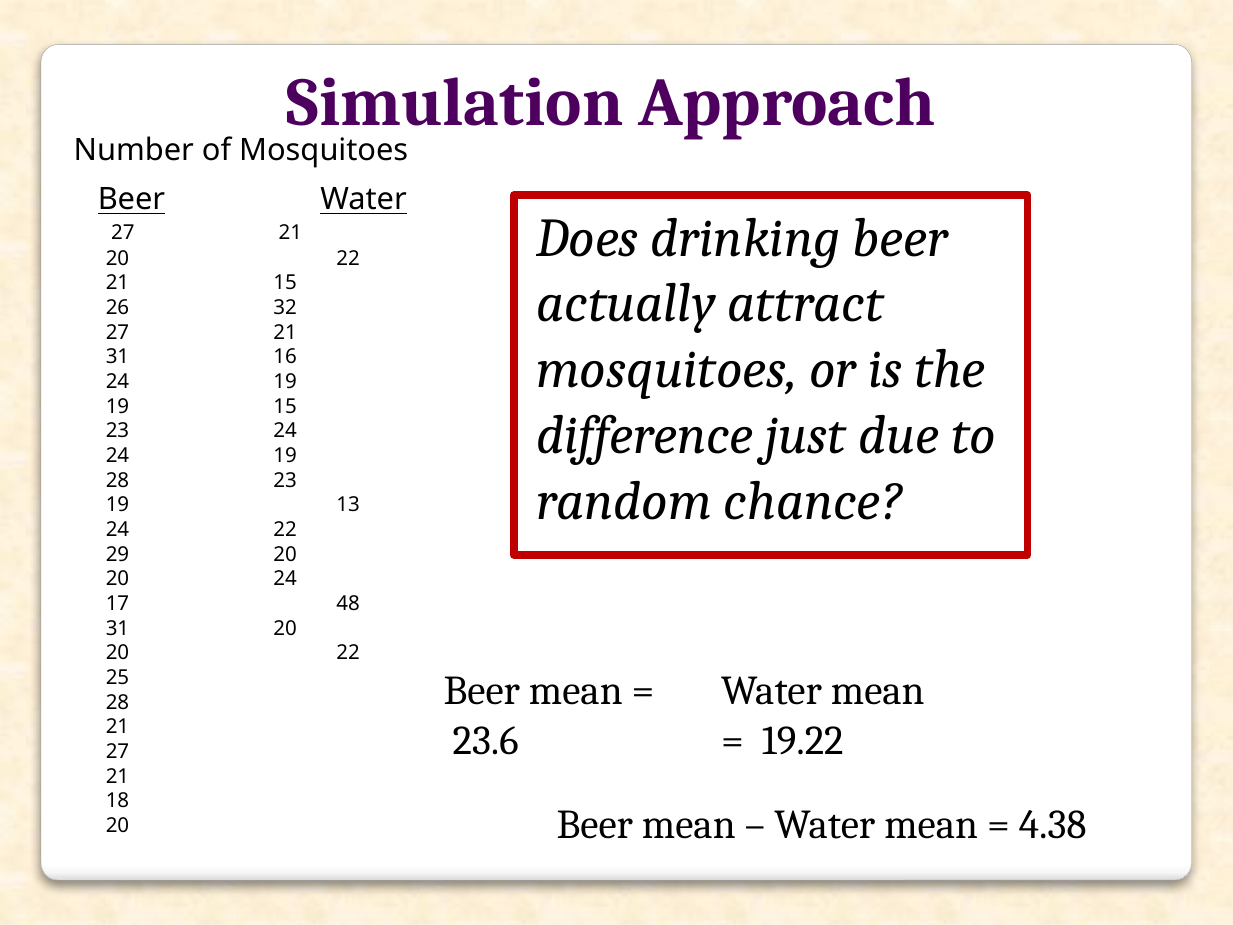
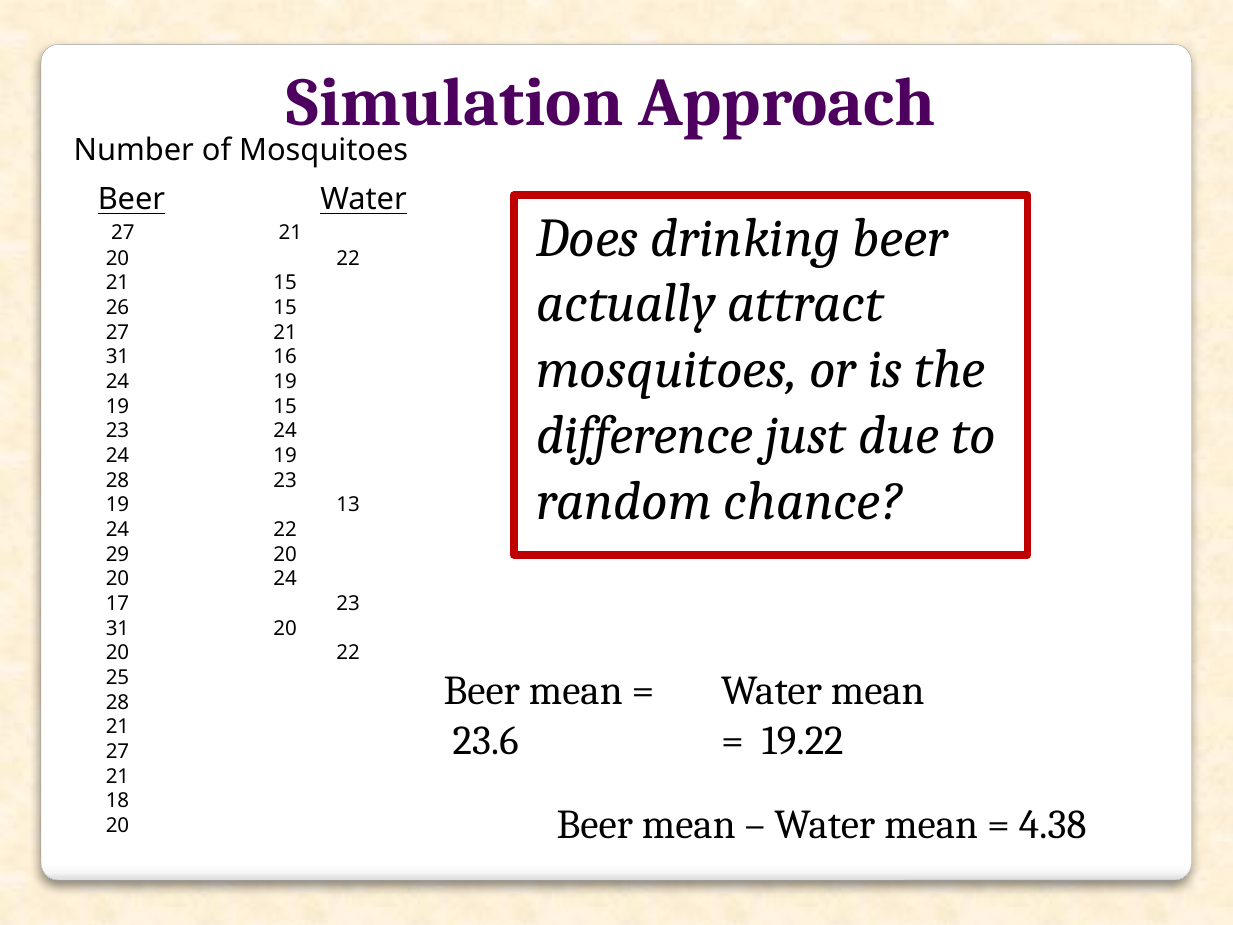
26 32: 32 -> 15 (285, 308)
17 48: 48 -> 23 (348, 603)
